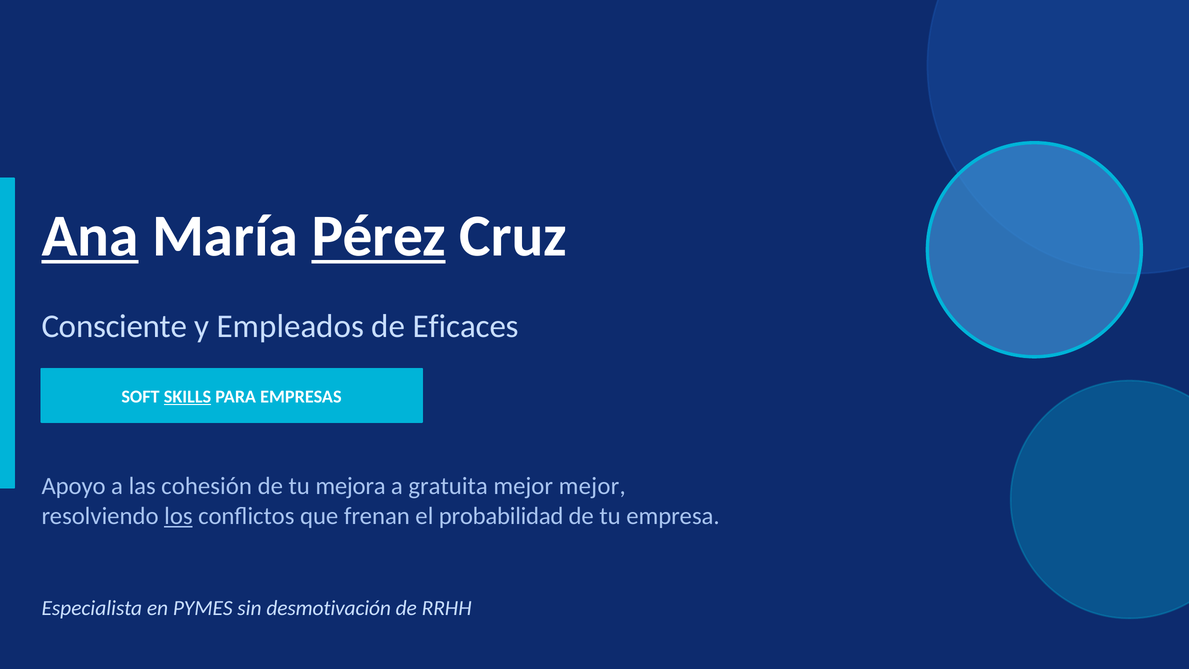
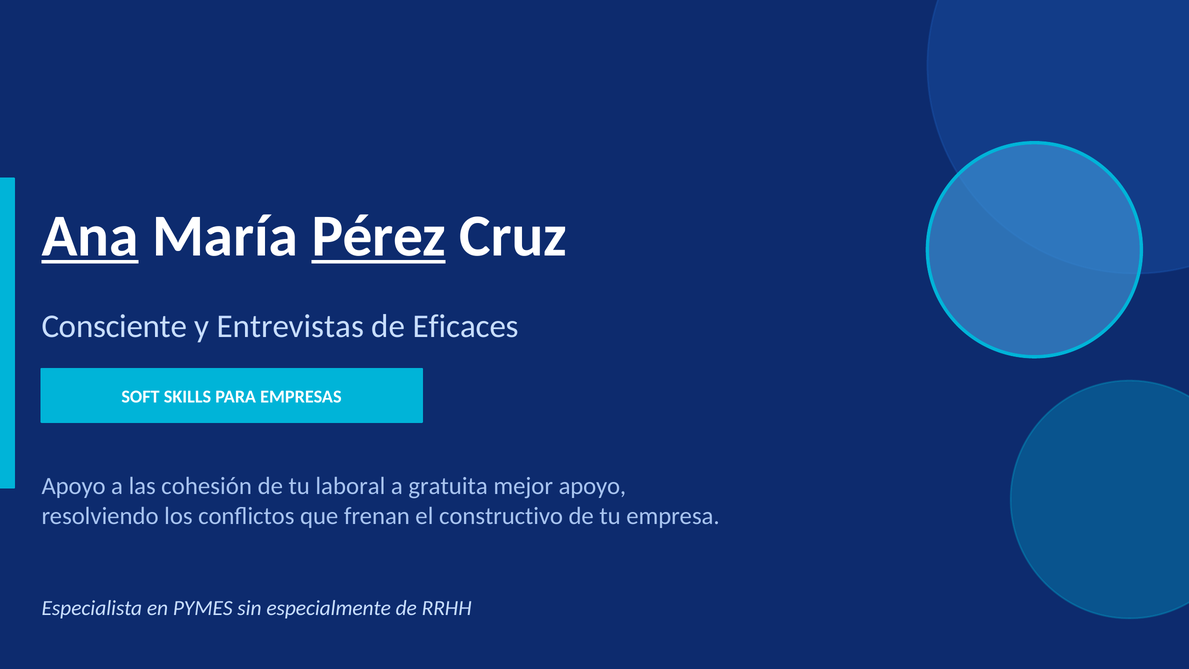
Empleados: Empleados -> Entrevistas (290, 326)
SKILLS underline: present -> none (187, 397)
mejora: mejora -> laboral (350, 486)
mejor mejor: mejor -> apoyo (592, 486)
los underline: present -> none (178, 516)
probabilidad: probabilidad -> constructivo (501, 516)
desmotivación: desmotivación -> especialmente (329, 608)
